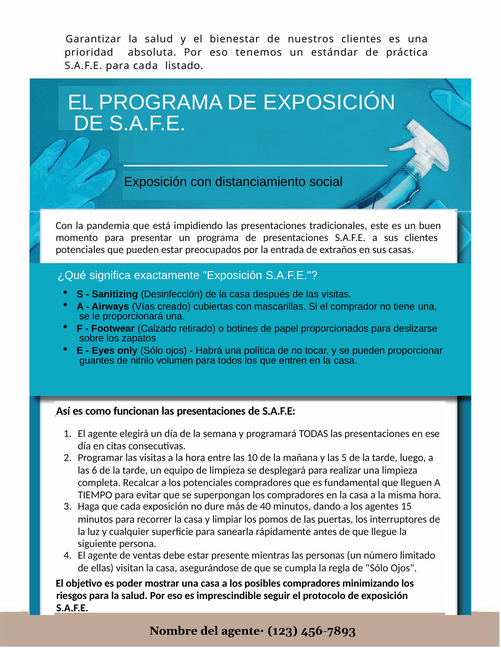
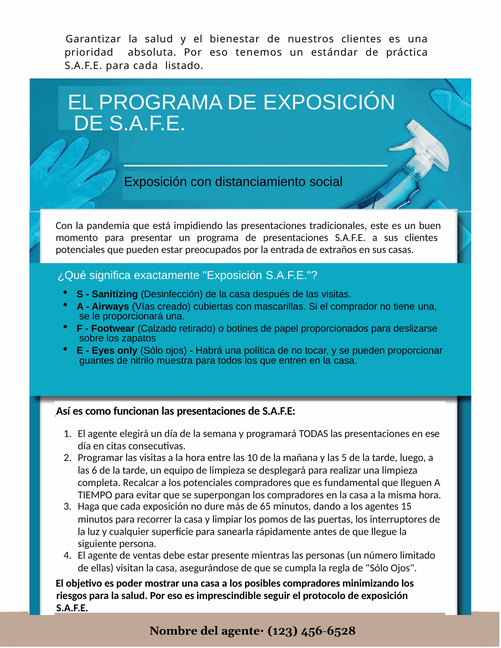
volumen: volumen -> muestra (175, 361)
40: 40 -> 65 (265, 507)
456-7893: 456-7893 -> 456-6528 (328, 631)
